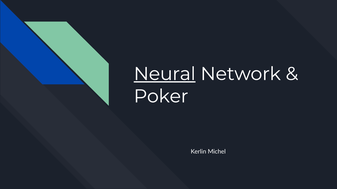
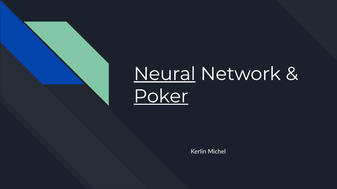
Poker underline: none -> present (161, 97)
